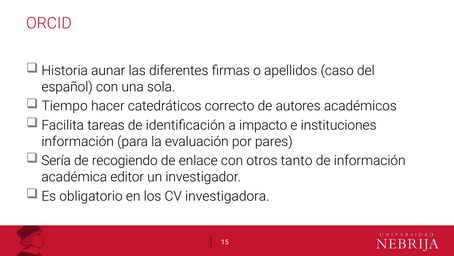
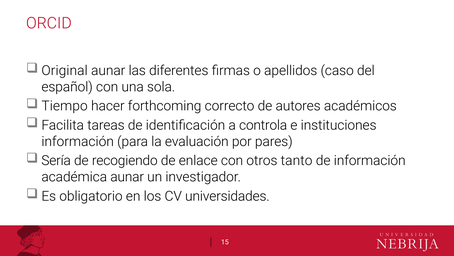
Historia: Historia -> Original (65, 70)
catedráticos: catedráticos -> forthcoming (165, 106)
impacto: impacto -> controla (263, 125)
académica editor: editor -> aunar (127, 177)
investigadora: investigadora -> universidades (227, 196)
